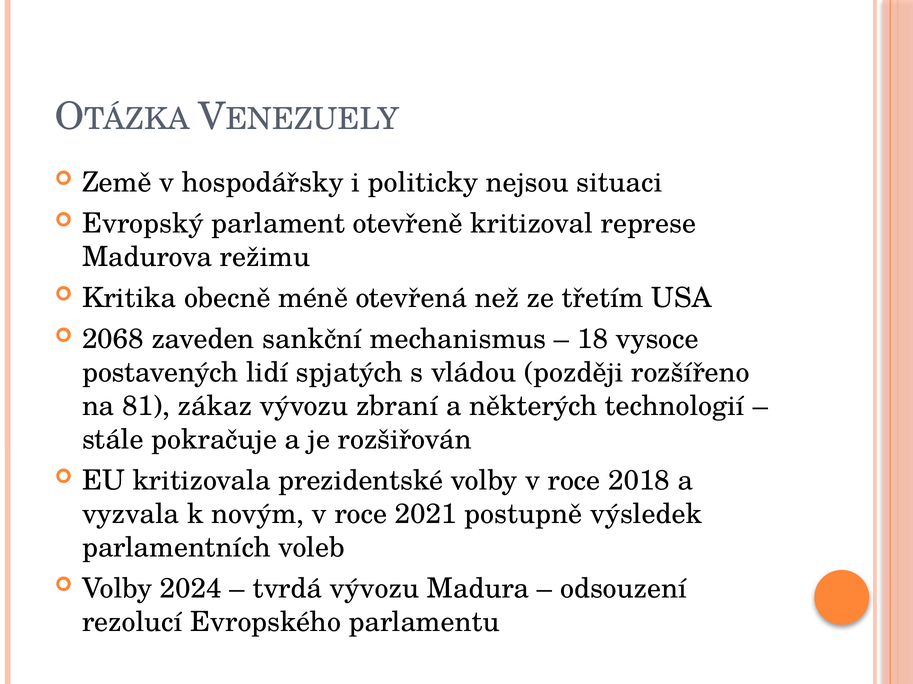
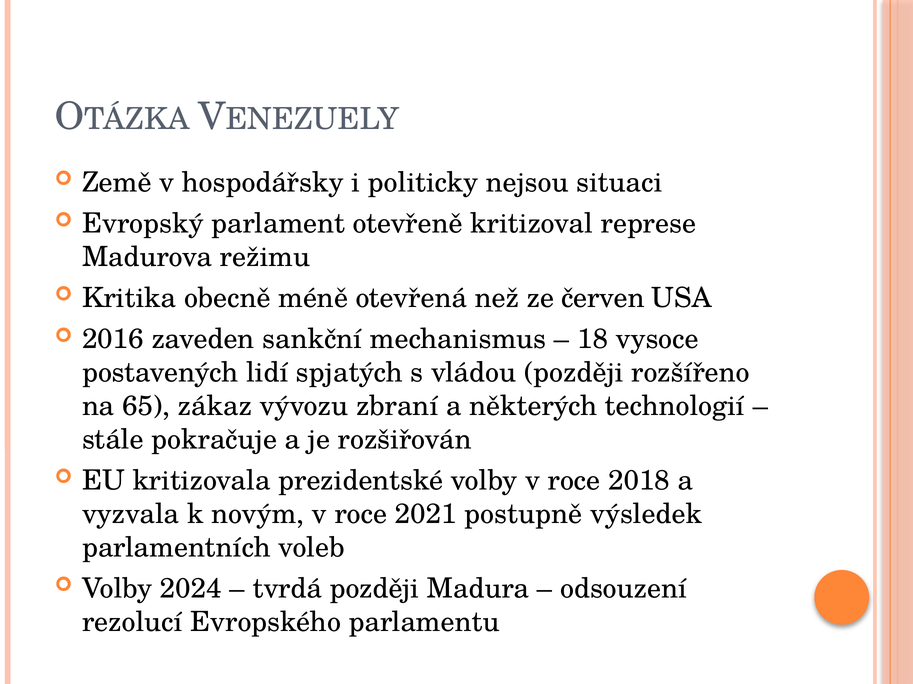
třetím: třetím -> červen (603, 299)
2068: 2068 -> 2016 (113, 340)
81: 81 -> 65 (146, 407)
tvrdá vývozu: vývozu -> později (375, 589)
